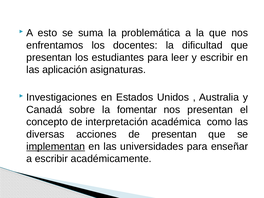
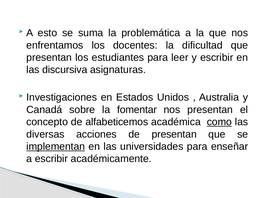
aplicación: aplicación -> discursiva (65, 70)
interpretación: interpretación -> alfabeticemos (117, 122)
como underline: none -> present (219, 122)
